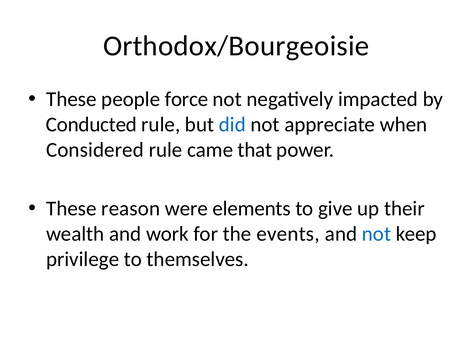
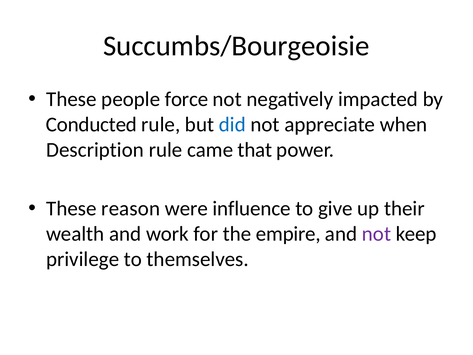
Orthodox/Bourgeoisie: Orthodox/Bourgeoisie -> Succumbs/Bourgeoisie (236, 46)
Considered: Considered -> Description (95, 150)
elements: elements -> influence (252, 209)
events: events -> empire (288, 234)
not colour: blue -> purple (377, 234)
